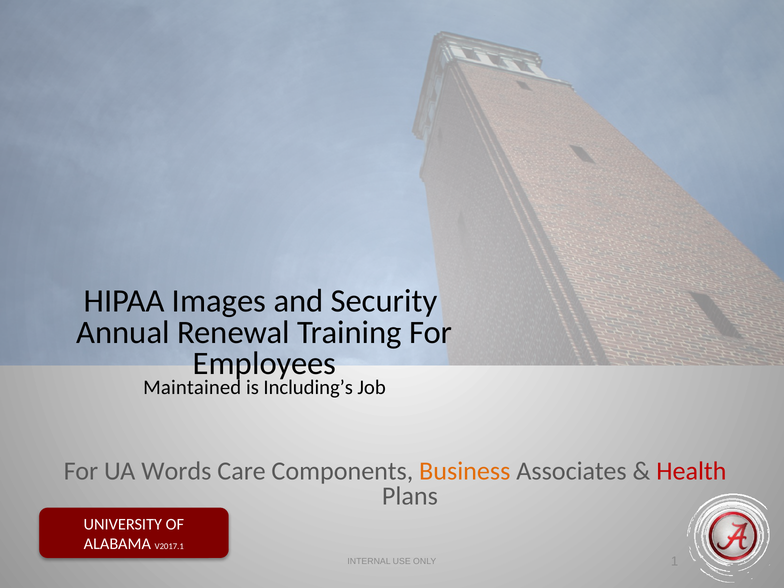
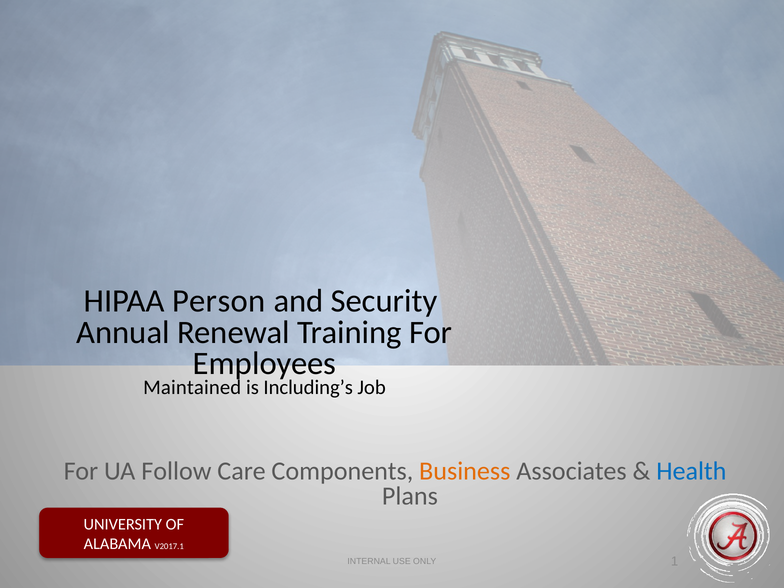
Images: Images -> Person (219, 301)
Words: Words -> Follow (176, 471)
Health colour: red -> blue (691, 471)
